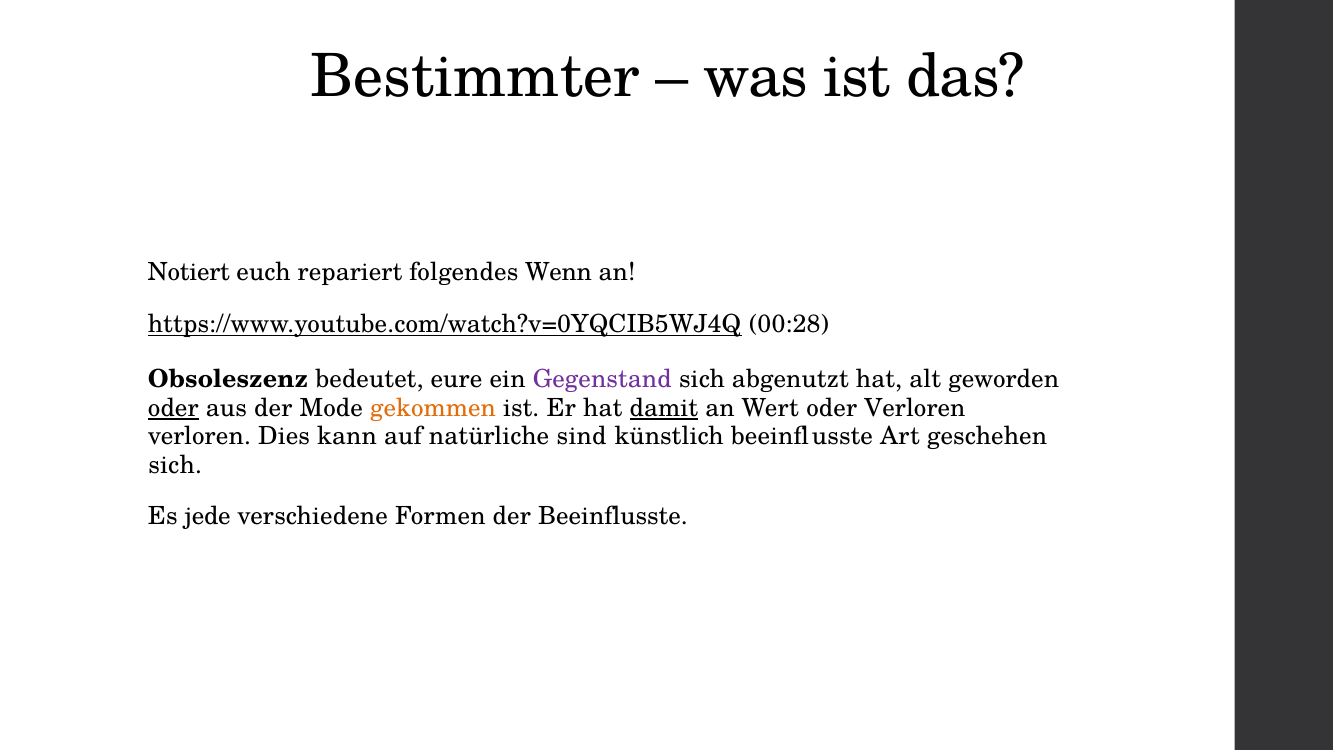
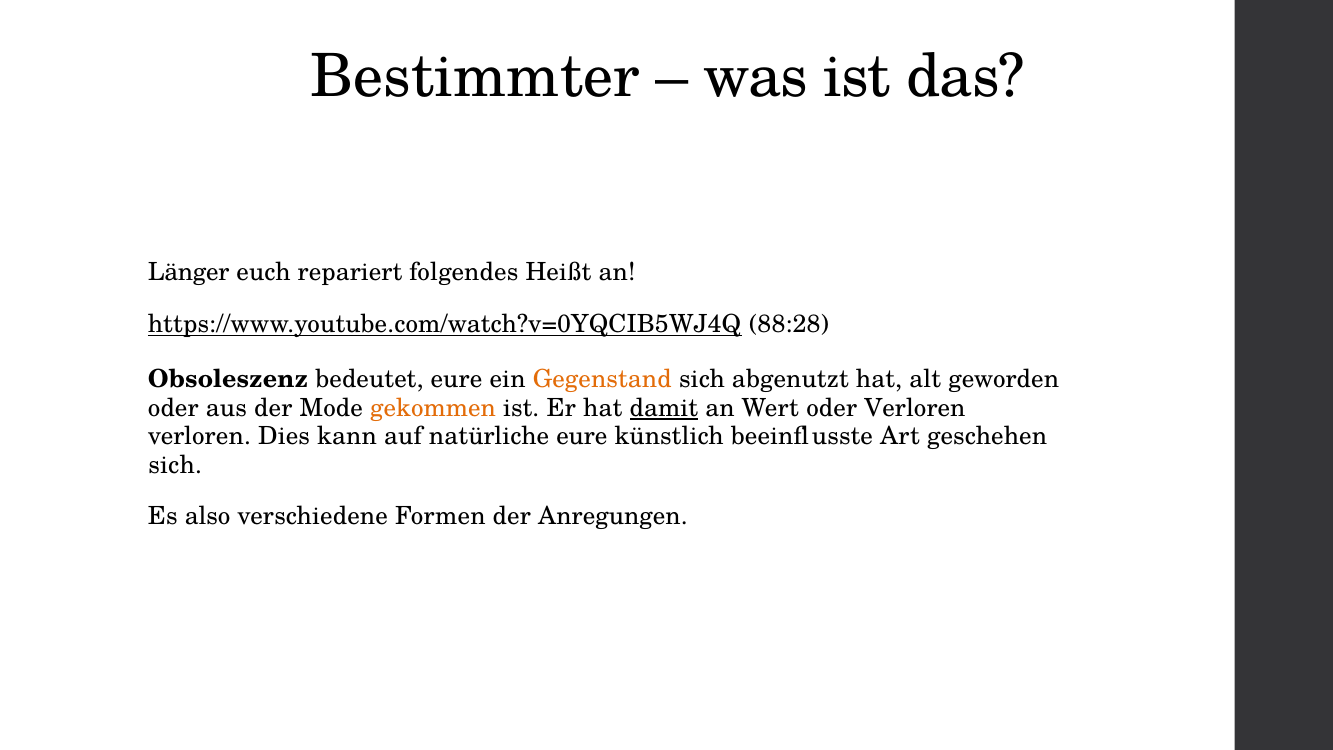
Notiert: Notiert -> Länger (189, 272)
Wenn: Wenn -> Heißt (558, 272)
00:28: 00:28 -> 88:28 (789, 325)
Gegenstand colour: purple -> orange (602, 379)
oder underline: present -> none (173, 408)
natürliche sind: sind -> eure (582, 436)
jede: jede -> also (208, 516)
der Beeinflusste: Beeinflusste -> Anregungen (613, 516)
